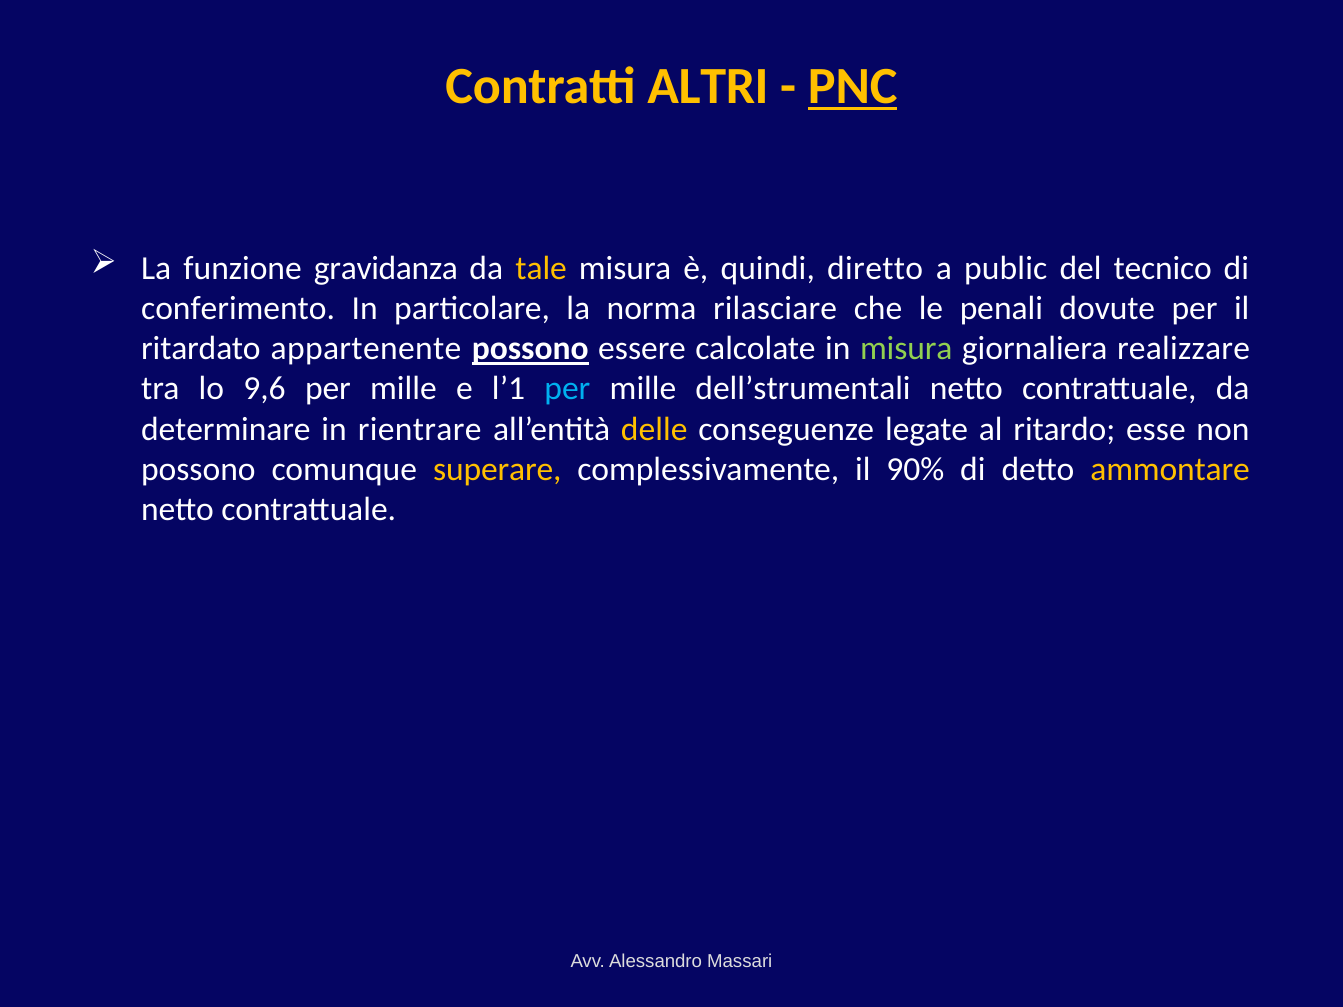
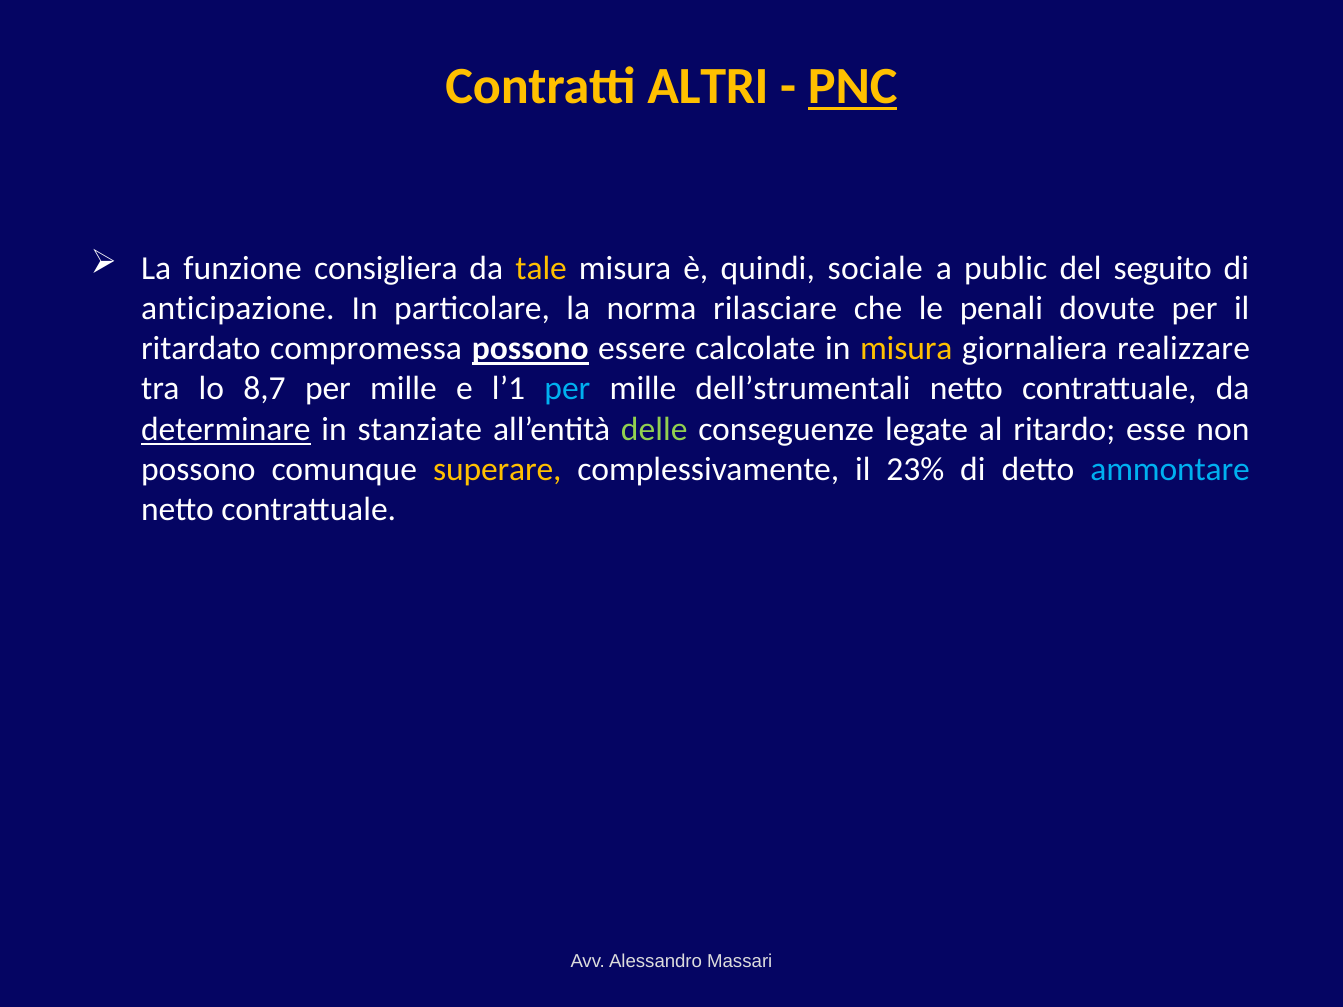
gravidanza: gravidanza -> consigliera (386, 268)
diretto: diretto -> sociale (875, 268)
tecnico: tecnico -> seguito (1163, 268)
conferimento: conferimento -> anticipazione (238, 308)
appartenente: appartenente -> compromessa (366, 349)
misura colour: light green -> yellow (906, 349)
9,6: 9,6 -> 8,7 (264, 389)
determinare underline: none -> present (226, 429)
rientrare: rientrare -> stanziate (420, 429)
delle colour: yellow -> light green (654, 429)
90%: 90% -> 23% (915, 470)
ammontare colour: yellow -> light blue (1170, 470)
